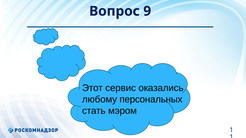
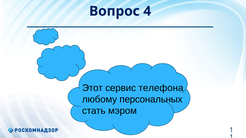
9: 9 -> 4 (147, 11)
оказались: оказались -> телефона (161, 88)
